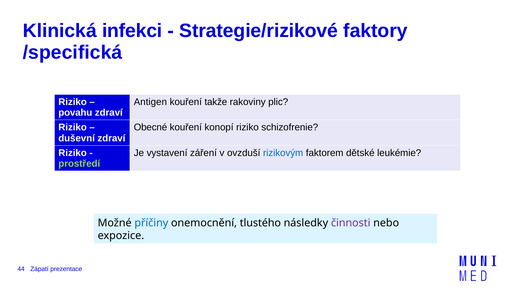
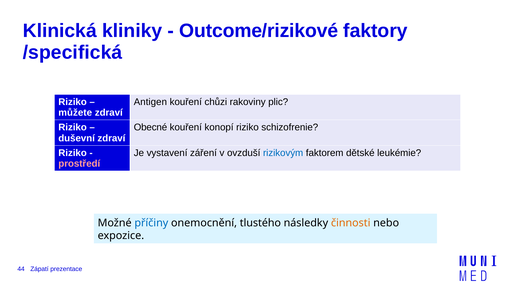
infekci: infekci -> kliniky (132, 31)
Strategie/rizikové: Strategie/rizikové -> Outcome/rizikové (259, 31)
takže: takže -> chůzi (216, 102)
povahu: povahu -> můžete (75, 113)
prostředí colour: light green -> pink (79, 164)
činnosti colour: purple -> orange (351, 223)
